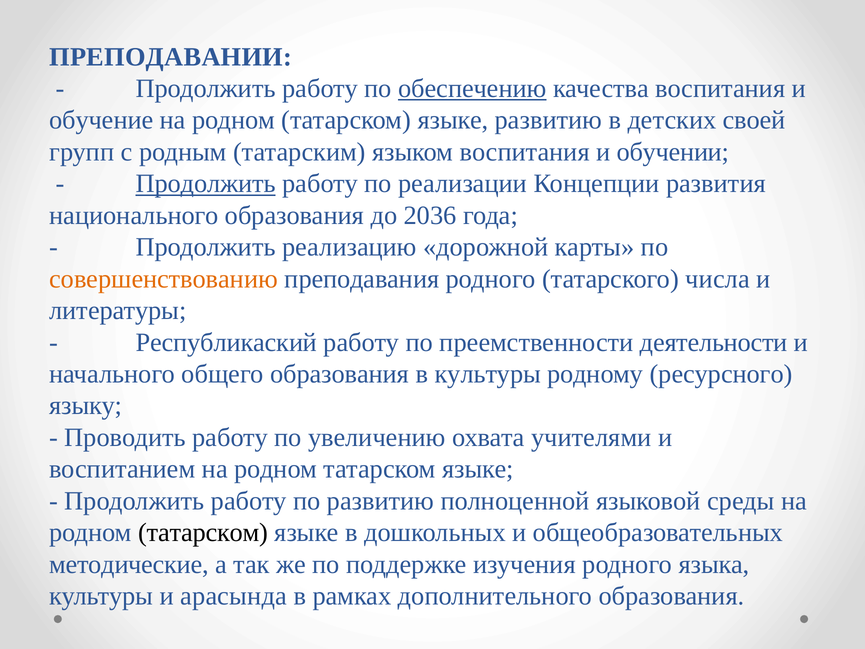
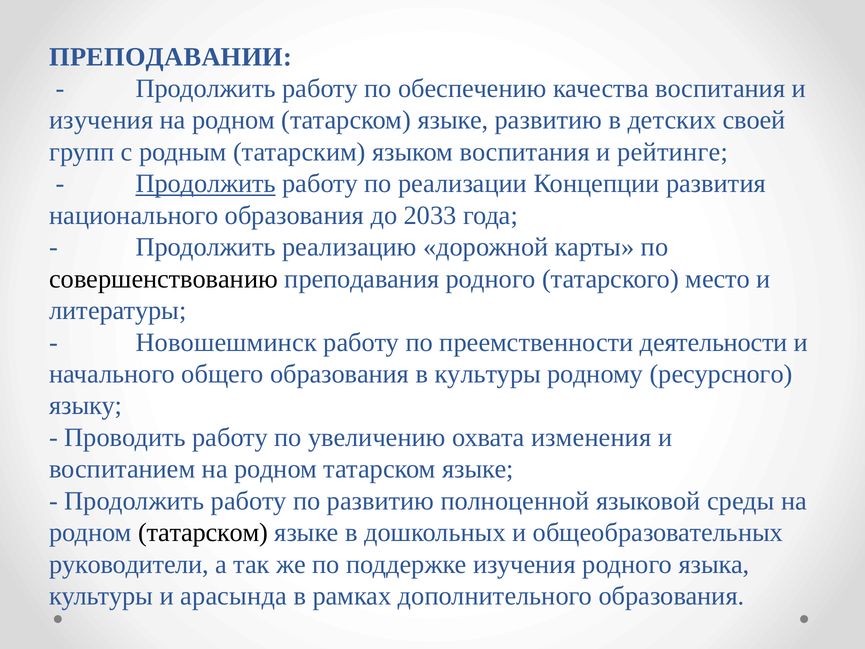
обеспечению underline: present -> none (472, 89)
обучение: обучение -> изучения (101, 120)
обучении: обучении -> рейтинге (673, 152)
2036: 2036 -> 2033 (430, 215)
совершенствованию colour: orange -> black (164, 279)
числа: числа -> место (718, 279)
Республикаский: Республикаский -> Новошешминск (226, 342)
учителями: учителями -> изменения (591, 437)
методические: методические -> руководители (129, 564)
